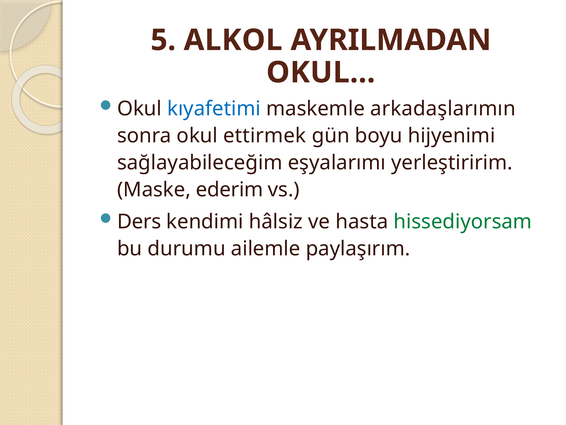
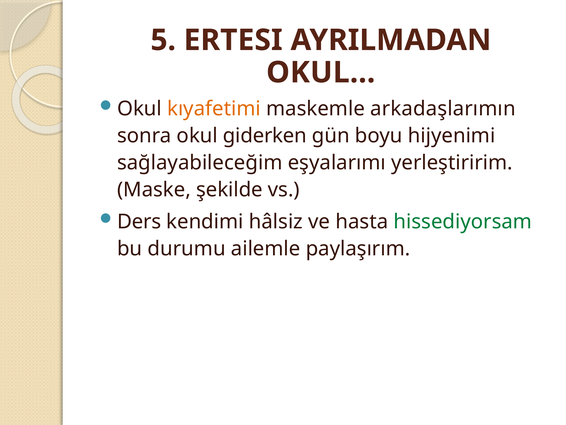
ALKOL: ALKOL -> ERTESI (233, 40)
kıyafetimi colour: blue -> orange (214, 109)
ettirmek: ettirmek -> giderken (265, 136)
ederim: ederim -> şekilde (229, 190)
